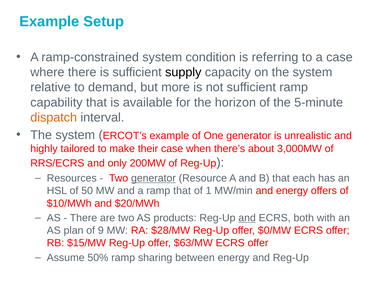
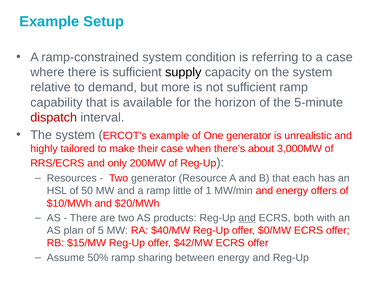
dispatch colour: orange -> red (54, 117)
generator underline: present -> none (153, 178)
ramp that: that -> little (182, 191)
9: 9 -> 5 (101, 230)
$28/MW: $28/MW -> $40/MW (171, 230)
$63/MW: $63/MW -> $42/MW (193, 243)
